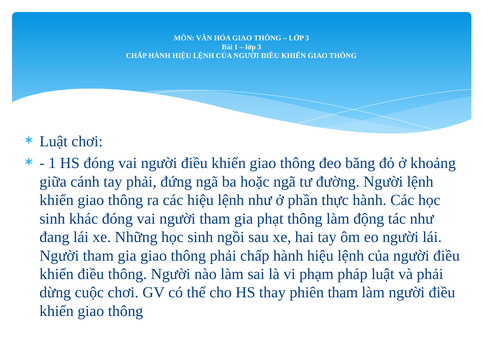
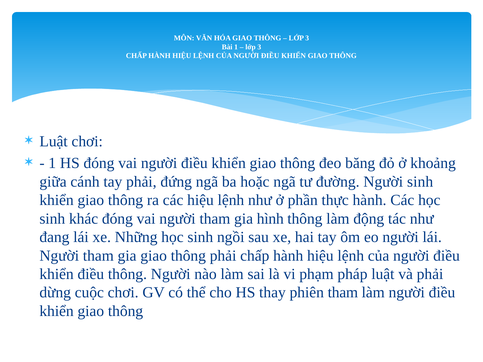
Người lệnh: lệnh -> sinh (420, 182)
phạt: phạt -> hình (270, 219)
